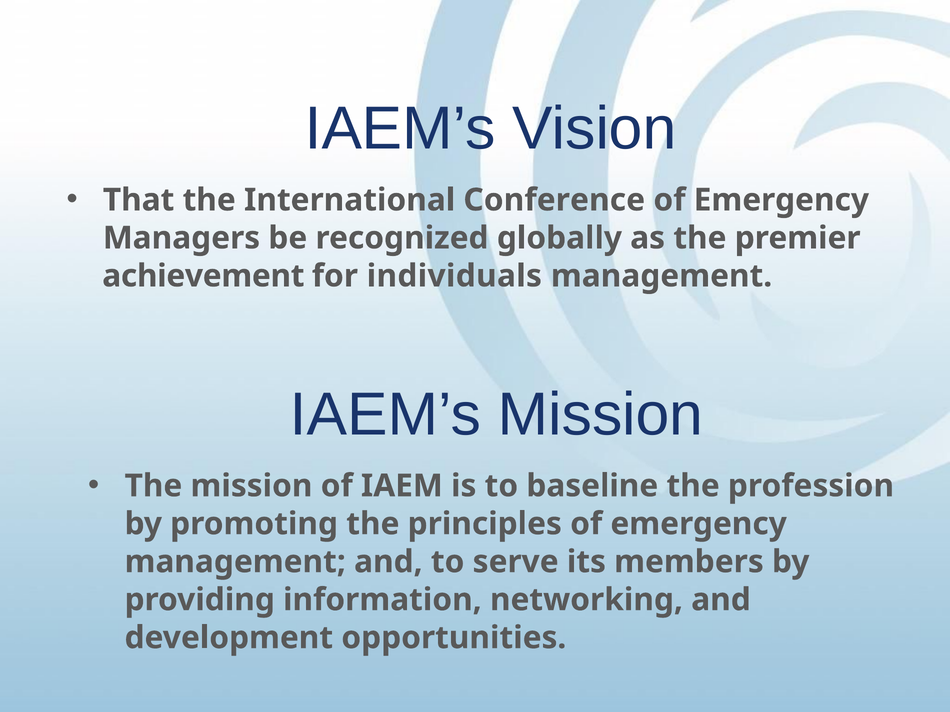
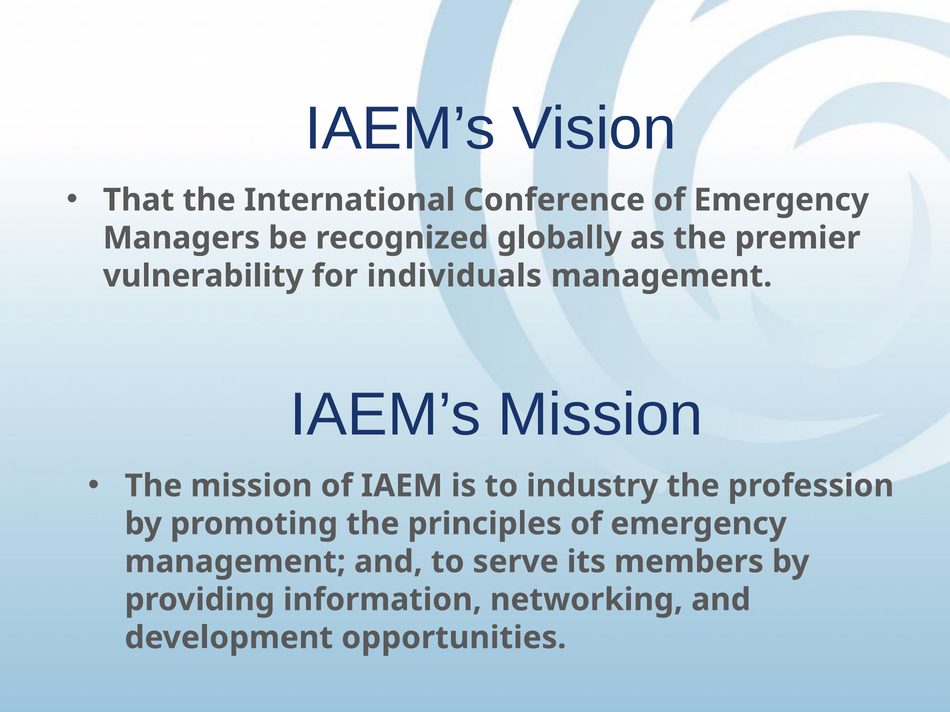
achievement: achievement -> vulnerability (203, 276)
baseline: baseline -> industry (592, 486)
